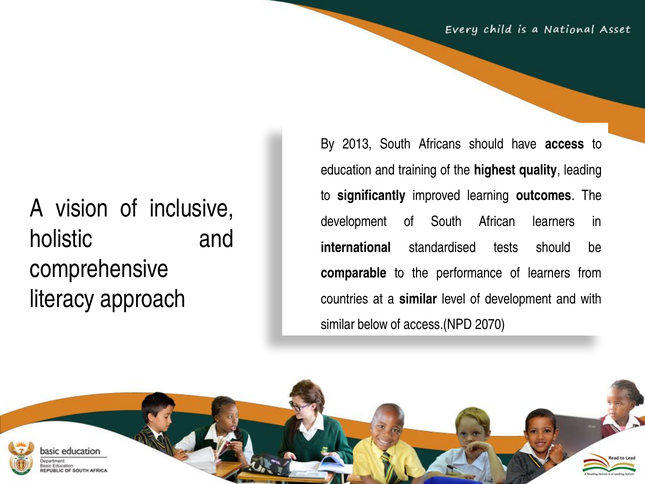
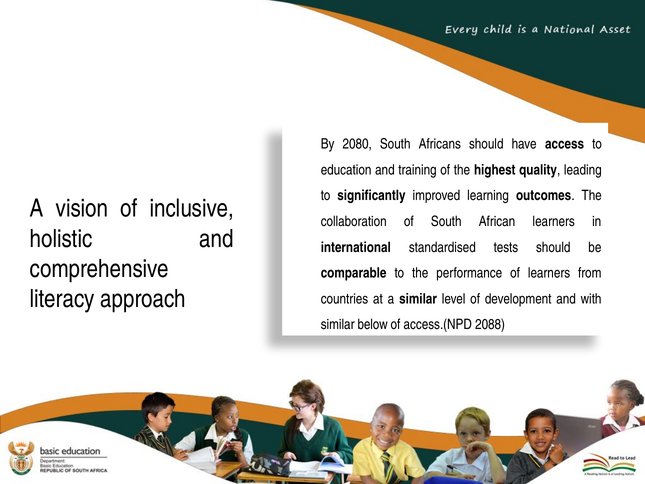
2013: 2013 -> 2080 (357, 144)
development: development -> collaboration (354, 221)
2070: 2070 -> 2088 (490, 325)
